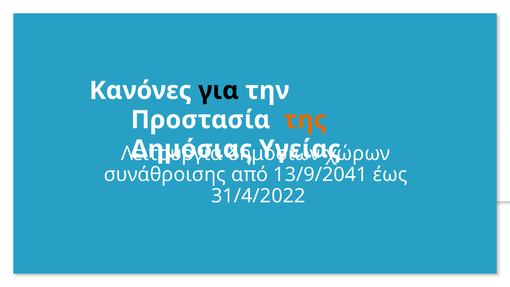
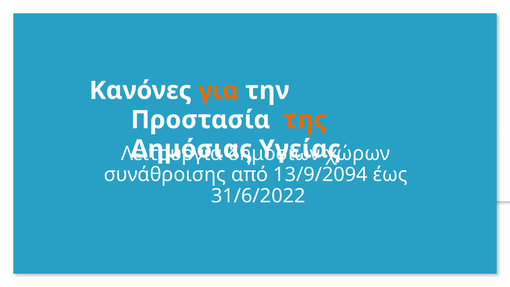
για colour: black -> orange (218, 91)
13/9/2041: 13/9/2041 -> 13/9/2094 (320, 175)
31/4/2022: 31/4/2022 -> 31/6/2022 (258, 196)
